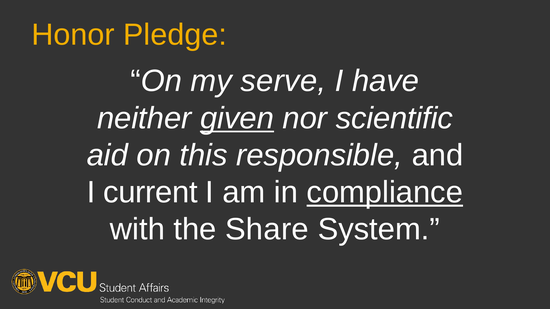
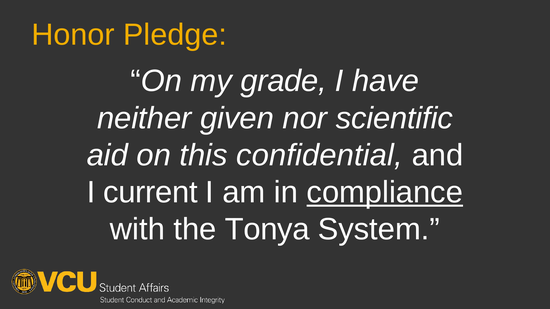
serve: serve -> grade (284, 81)
given underline: present -> none (237, 118)
responsible: responsible -> confidential (319, 155)
Share: Share -> Tonya (267, 230)
